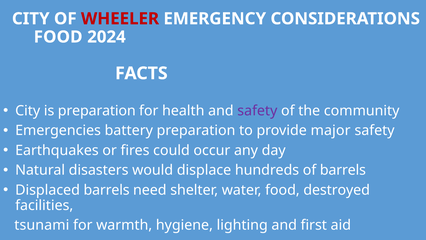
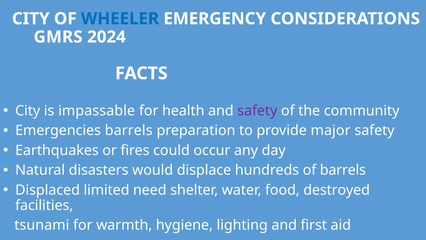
WHEELER colour: red -> blue (120, 19)
FOOD: FOOD -> GMRS (58, 37)
is preparation: preparation -> impassable (97, 111)
Emergencies battery: battery -> barrels (129, 130)
Displaced barrels: barrels -> limited (107, 190)
